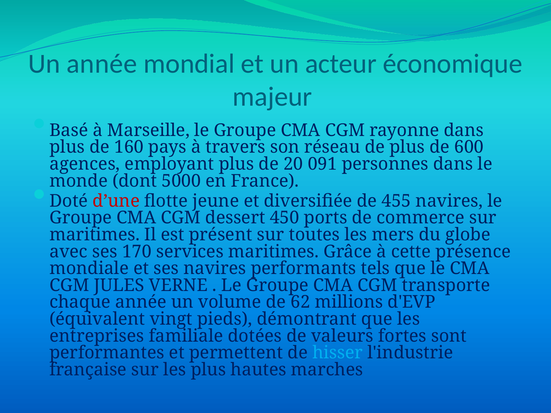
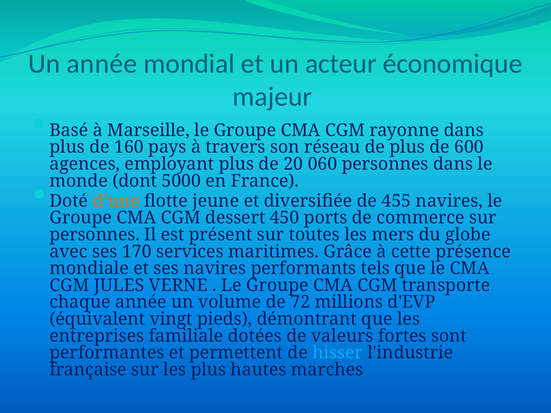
091: 091 -> 060 (322, 164)
d’une colour: red -> orange (116, 201)
maritimes: maritimes -> personnes (95, 235)
62: 62 -> 72 (300, 302)
